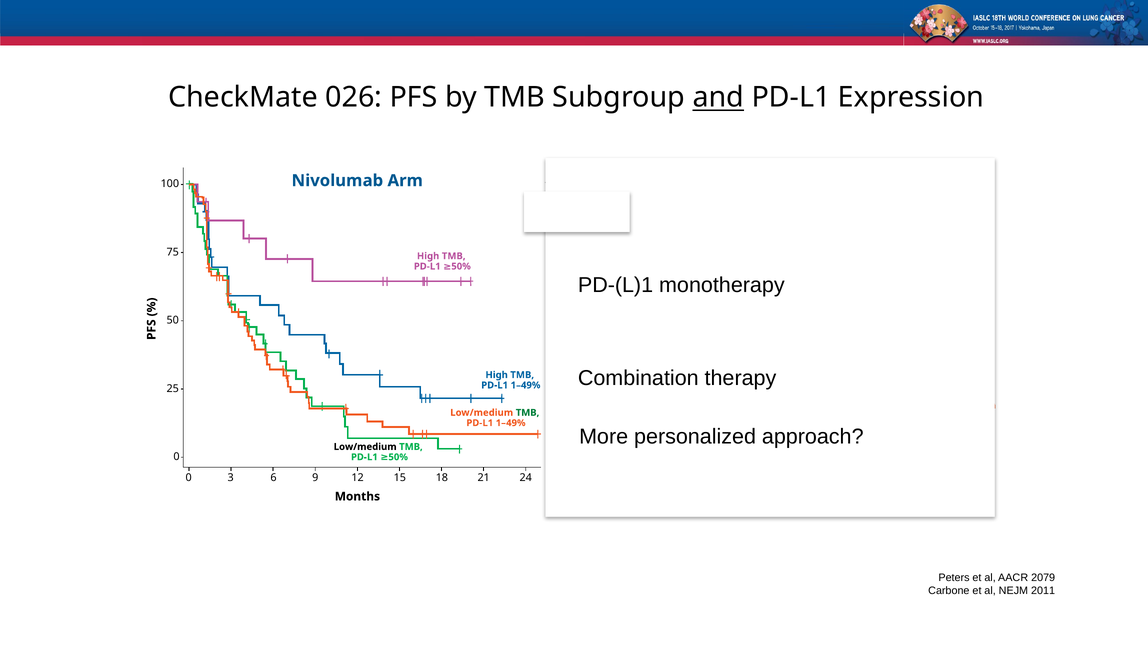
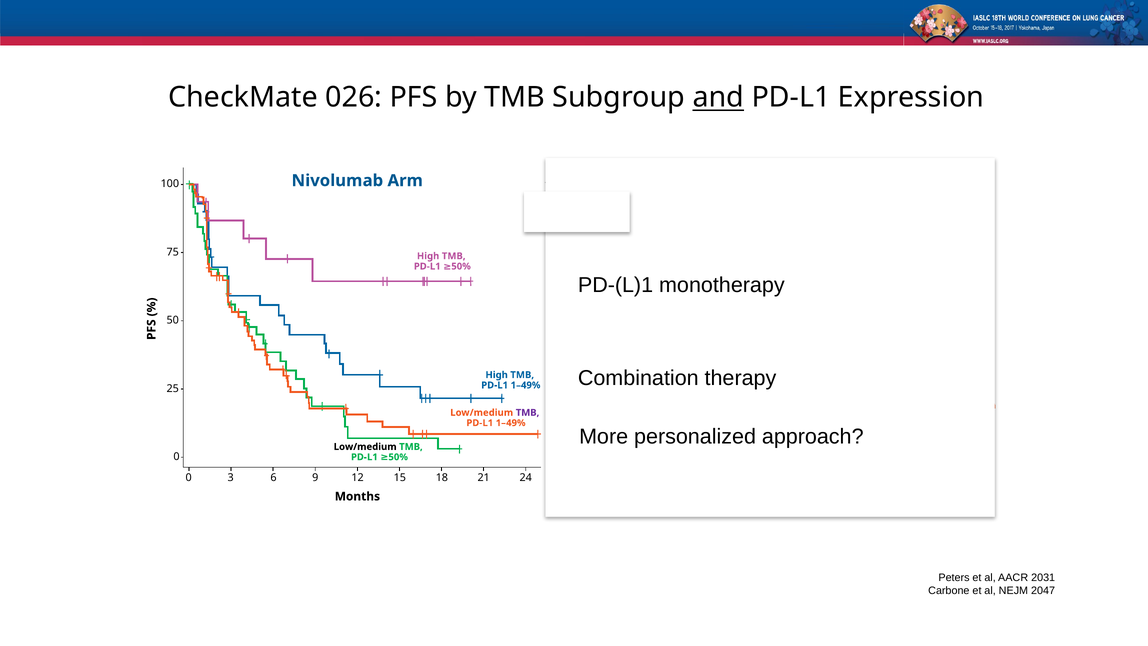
TMB colour: green -> purple (528, 412)
2079: 2079 -> 2031 (1043, 577)
2011: 2011 -> 2047 (1043, 590)
